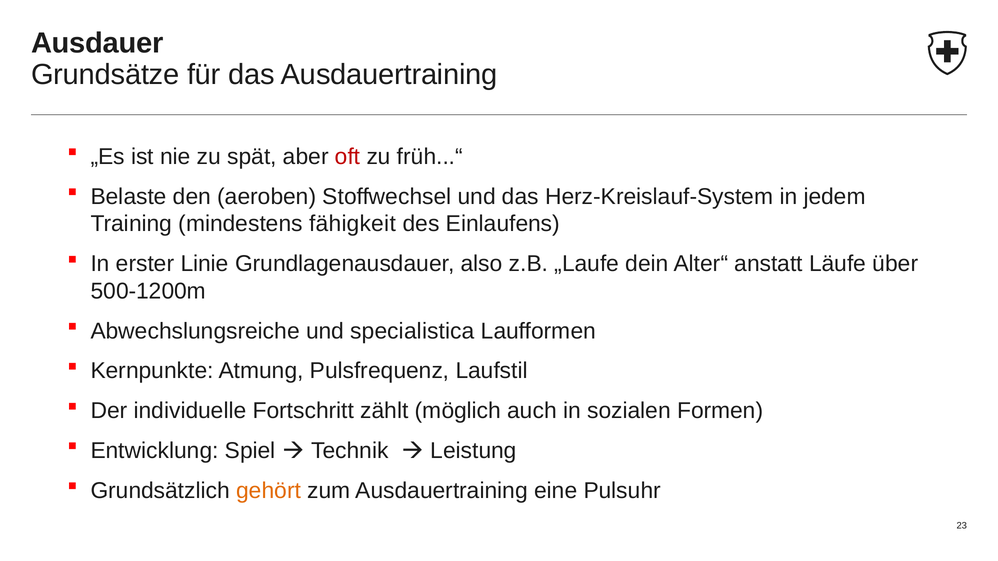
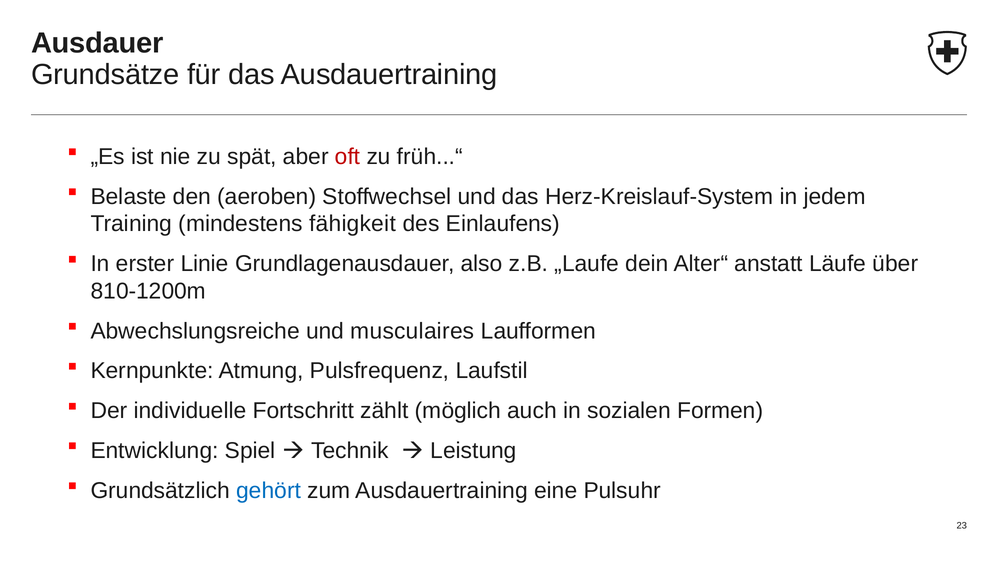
500-1200m: 500-1200m -> 810-1200m (148, 291)
specialistica: specialistica -> musculaires (412, 331)
gehört colour: orange -> blue (269, 491)
